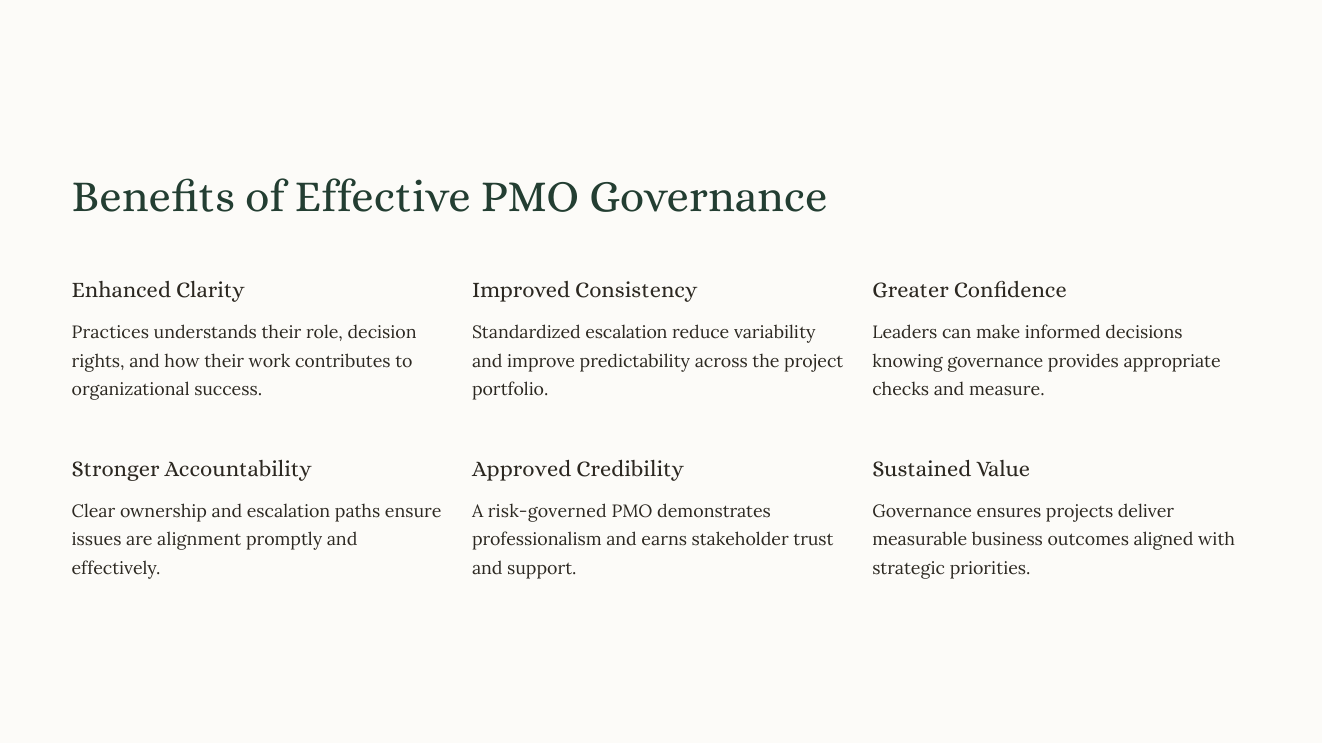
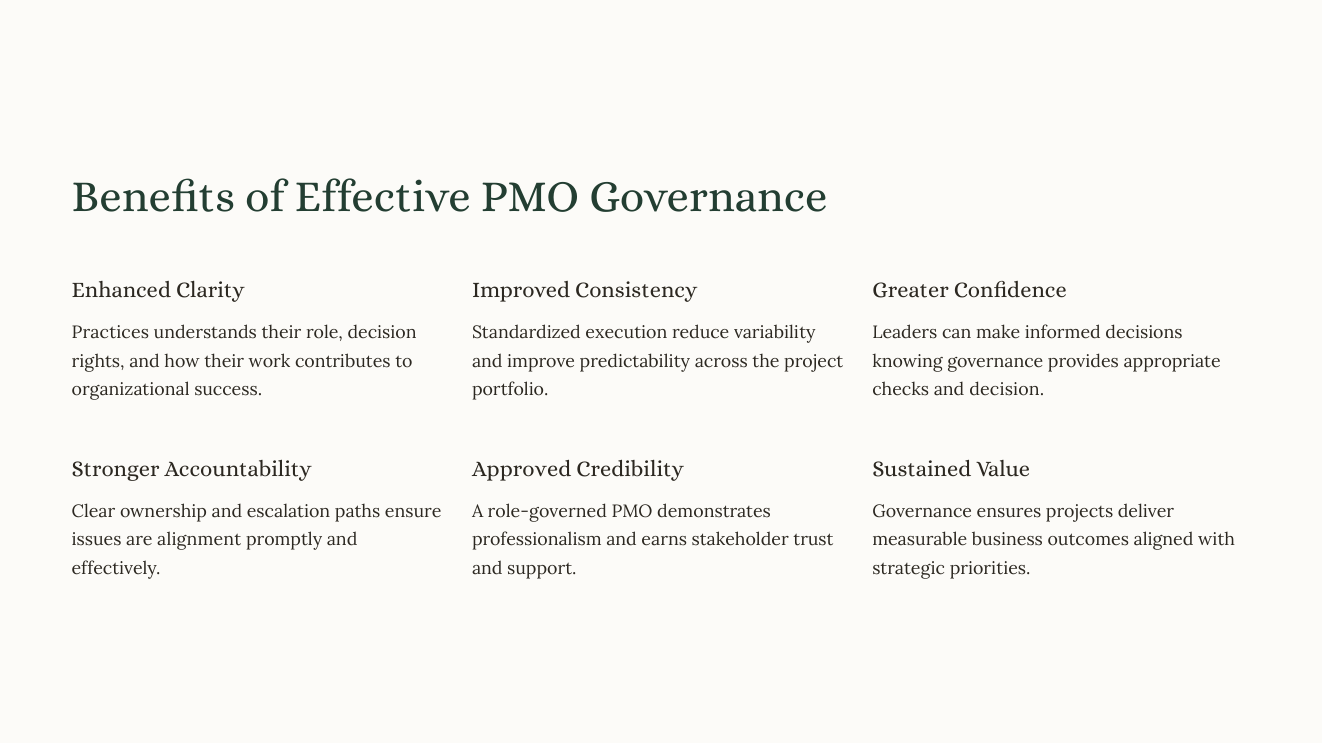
Standardized escalation: escalation -> execution (626, 333)
and measure: measure -> decision (1007, 390)
risk-governed: risk-governed -> role-governed (547, 512)
